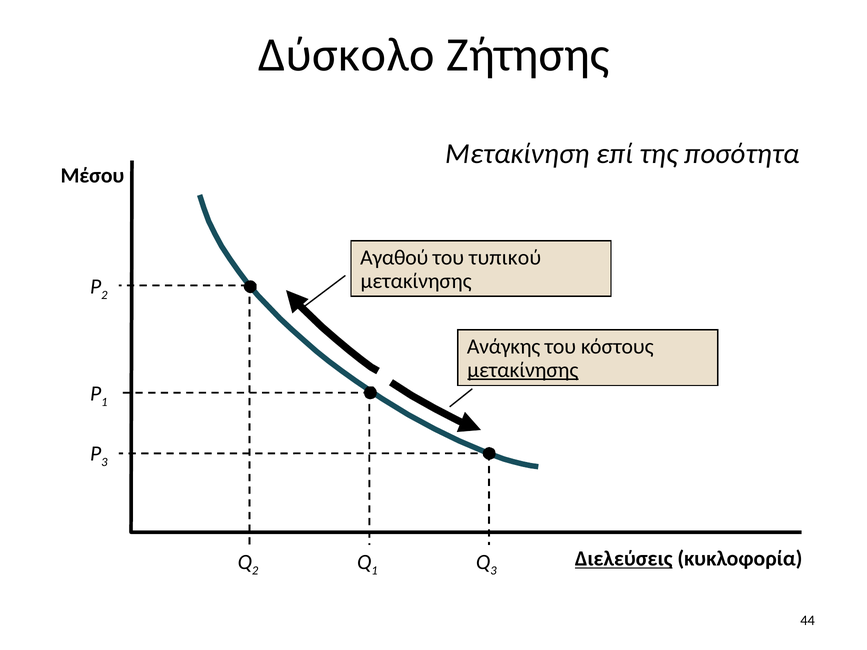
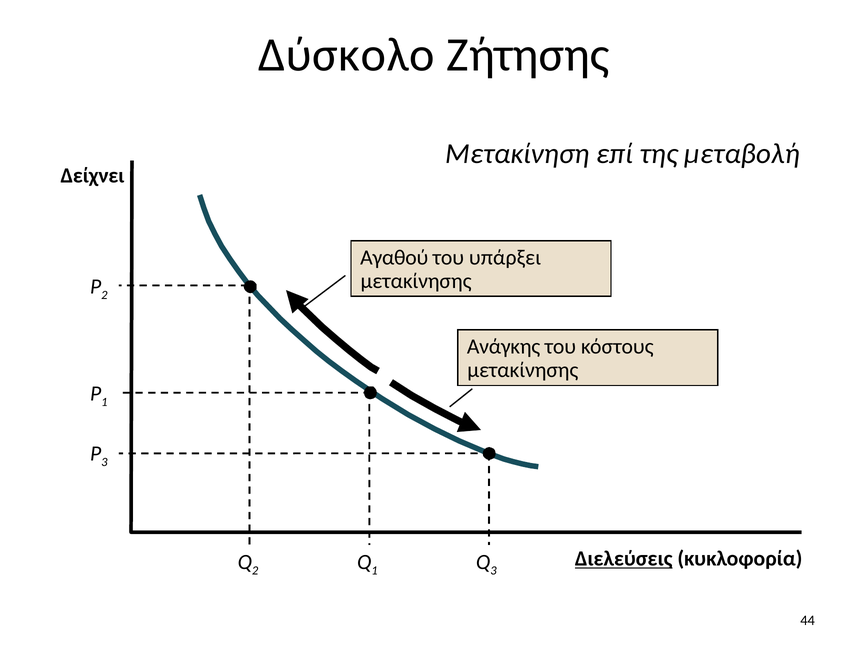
ποσότητα: ποσότητα -> μεταβολή (742, 154)
Μέσου: Μέσου -> Δείχνει (92, 176)
τυπικού: τυπικού -> υπάρξει (505, 258)
μετακίνησης underline: present -> none (523, 370)
